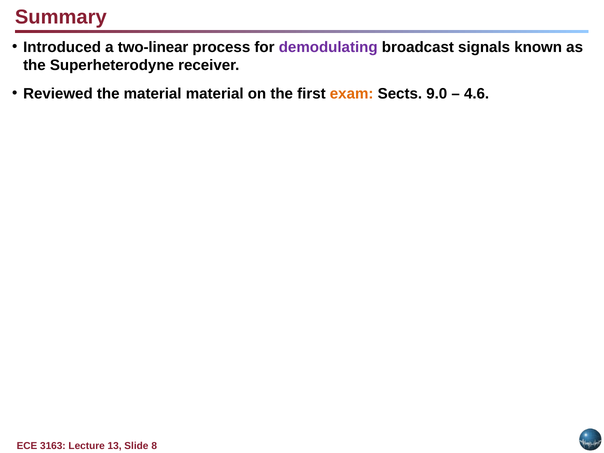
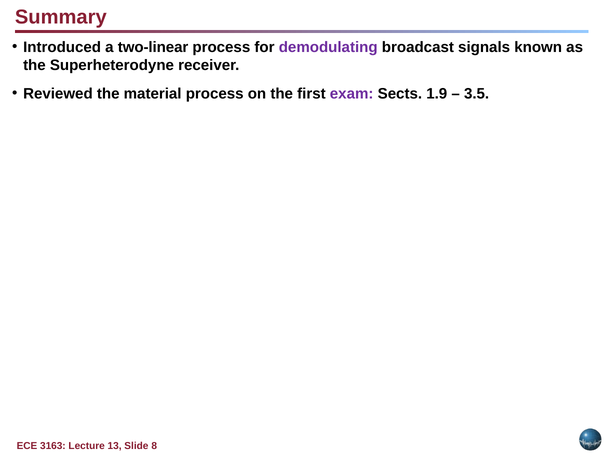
material material: material -> process (215, 94)
exam colour: orange -> purple (352, 94)
9.0: 9.0 -> 1.9 (437, 94)
4.6: 4.6 -> 3.5 (477, 94)
